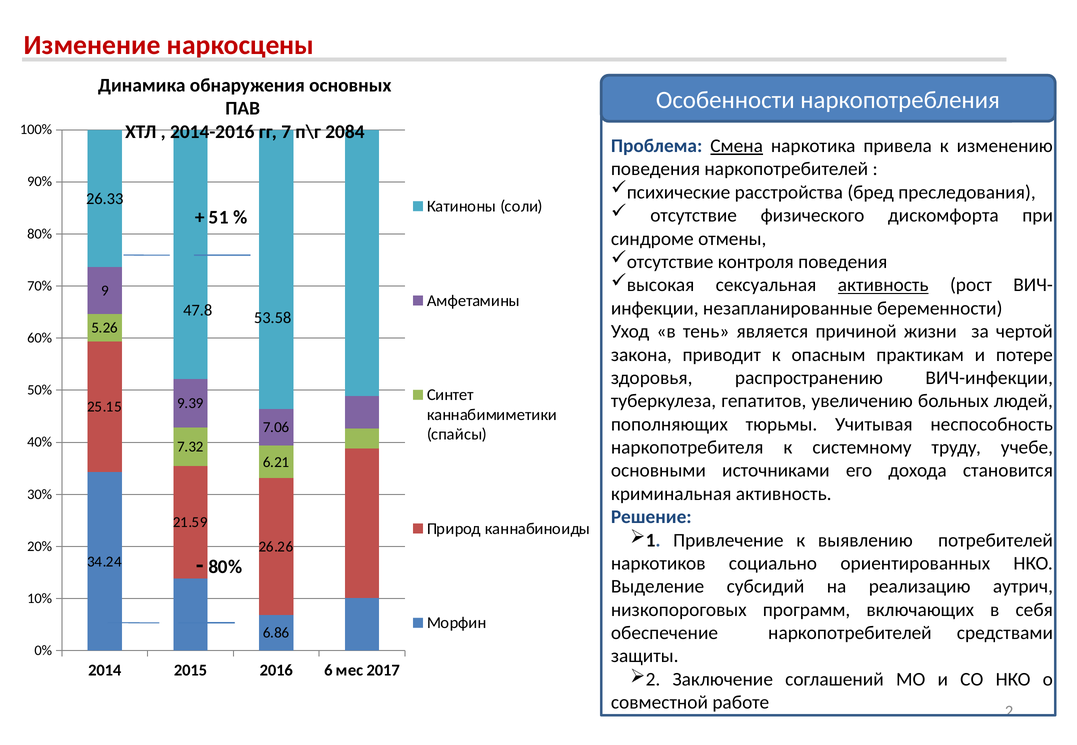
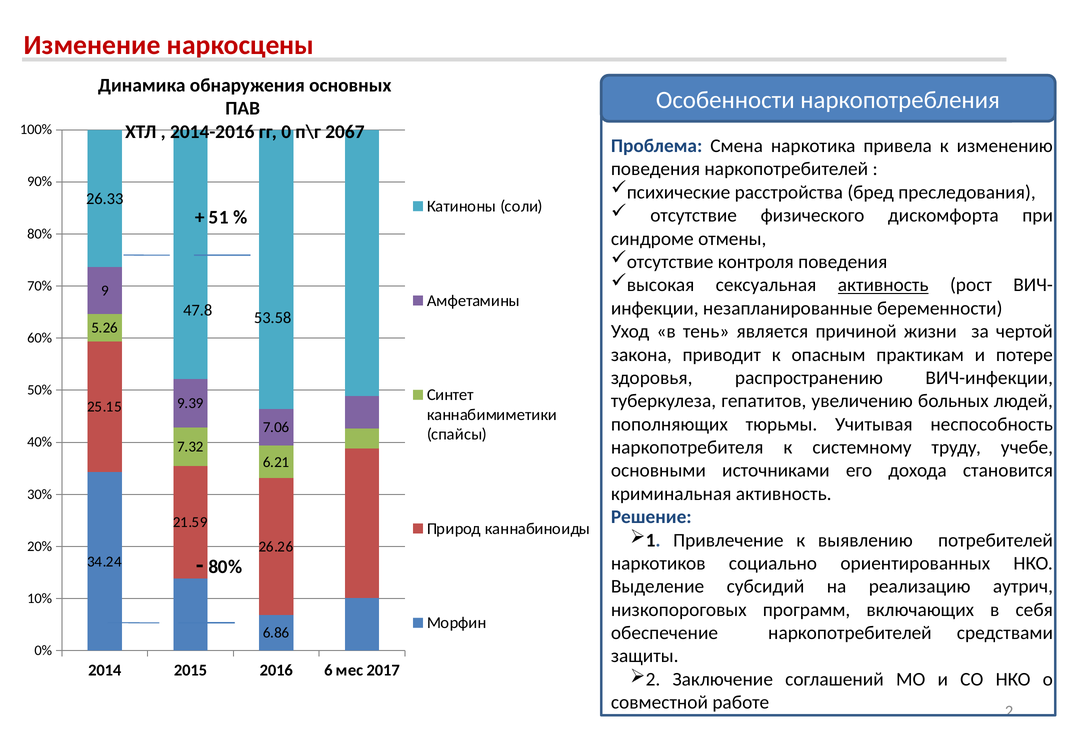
7: 7 -> 0 (286, 132)
2084: 2084 -> 2067 (345, 132)
Смена underline: present -> none (737, 146)
